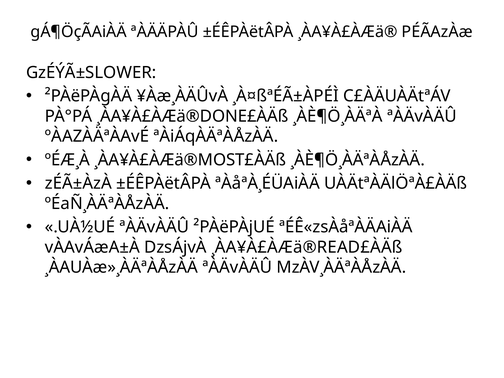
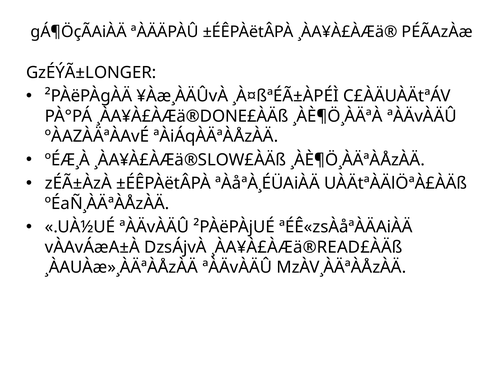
GzÉÝÃ±SLOWER: GzÉÝÃ±SLOWER -> GzÉÝÃ±LONGER (91, 73)
¸ÀA¥À£ÀÆä®MOST£ÀÄß: ¸ÀA¥À£ÀÆä®MOST£ÀÄß -> ¸ÀA¥À£ÀÆä®SLOW£ÀÄß (190, 160)
